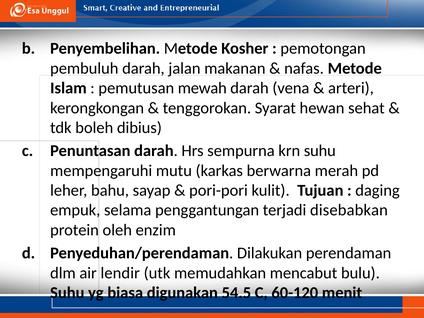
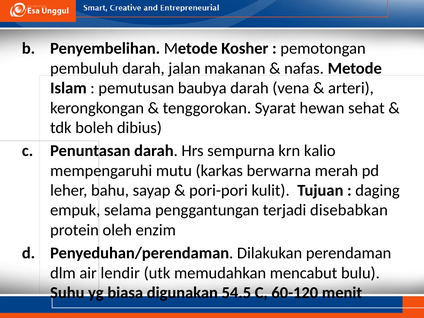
mewah: mewah -> baubya (202, 88)
krn suhu: suhu -> kalio (320, 151)
